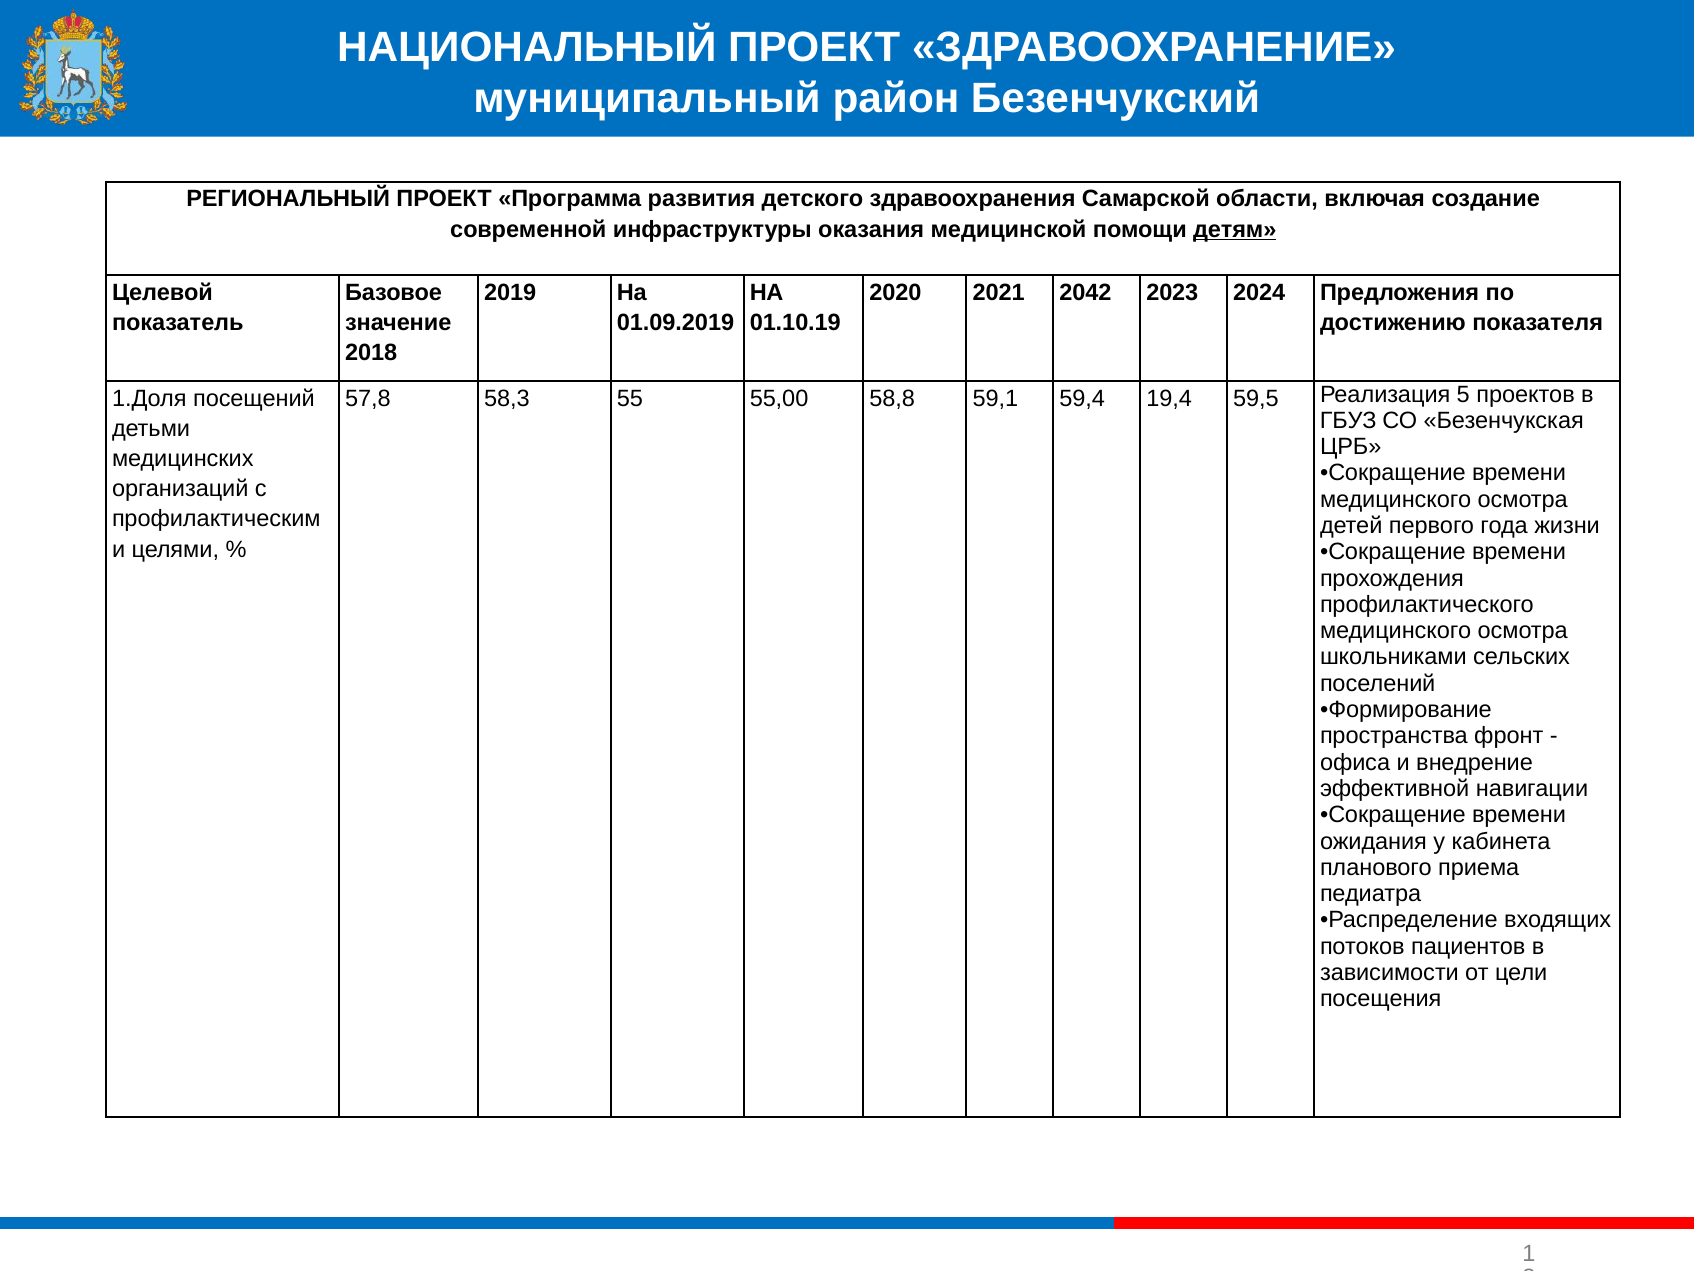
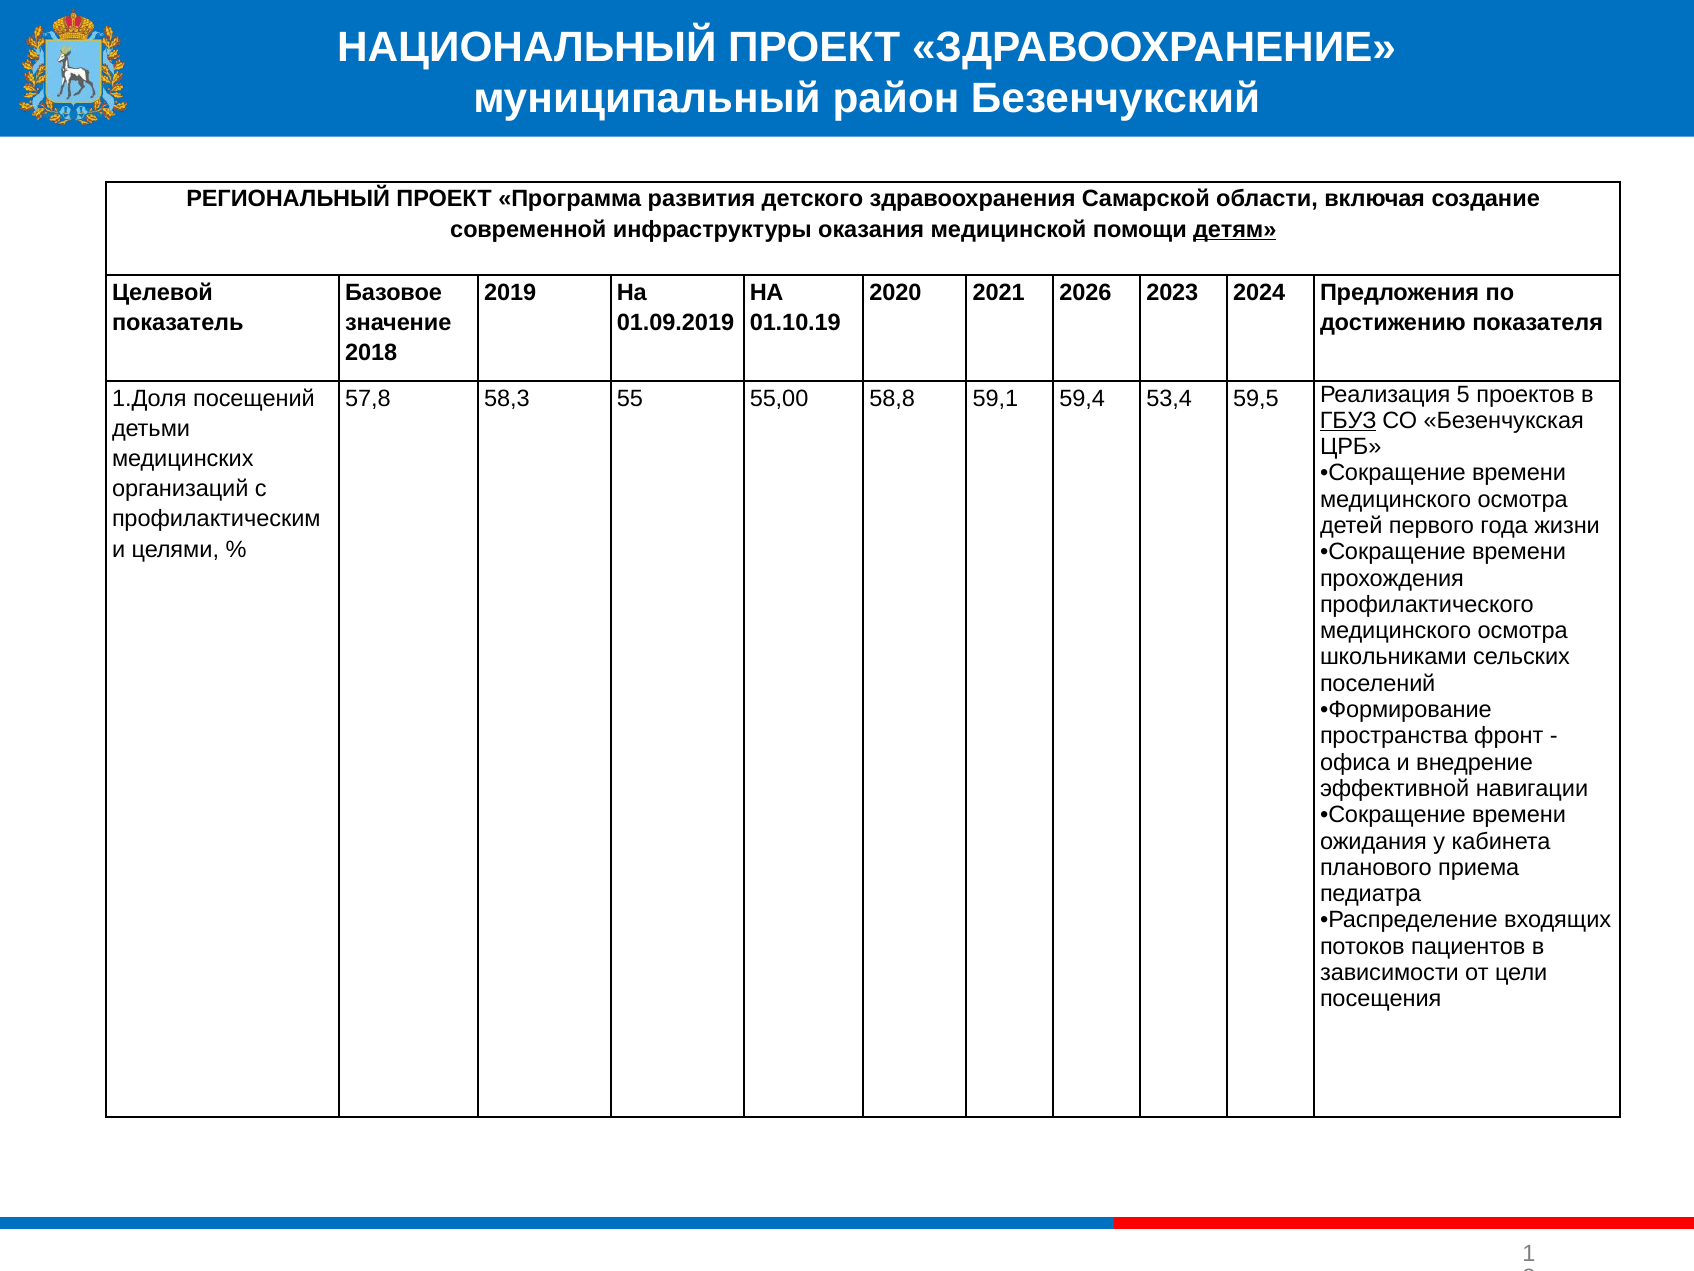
2042: 2042 -> 2026 (1085, 292)
19,4: 19,4 -> 53,4 (1169, 398)
ГБУЗ underline: none -> present (1348, 420)
